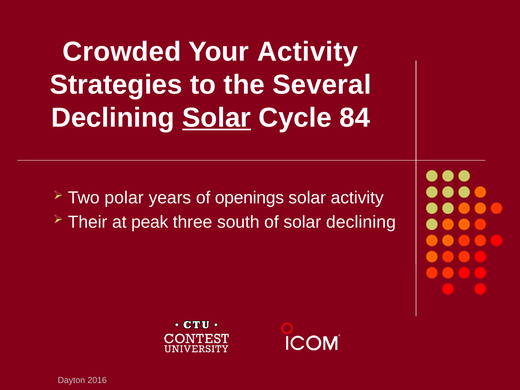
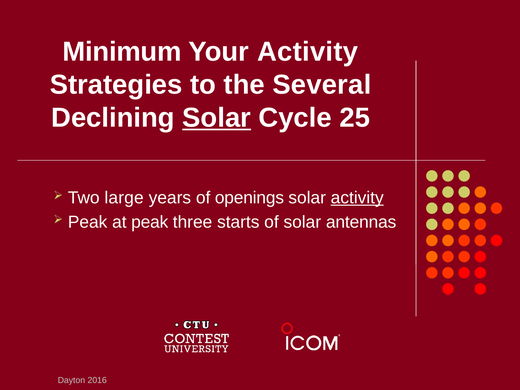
Crowded: Crowded -> Minimum (122, 52)
84: 84 -> 25 (355, 118)
polar: polar -> large (124, 198)
activity underline: none -> present (357, 198)
Their: Their -> Peak (88, 222)
south: south -> starts (238, 222)
solar declining: declining -> antennas (361, 222)
